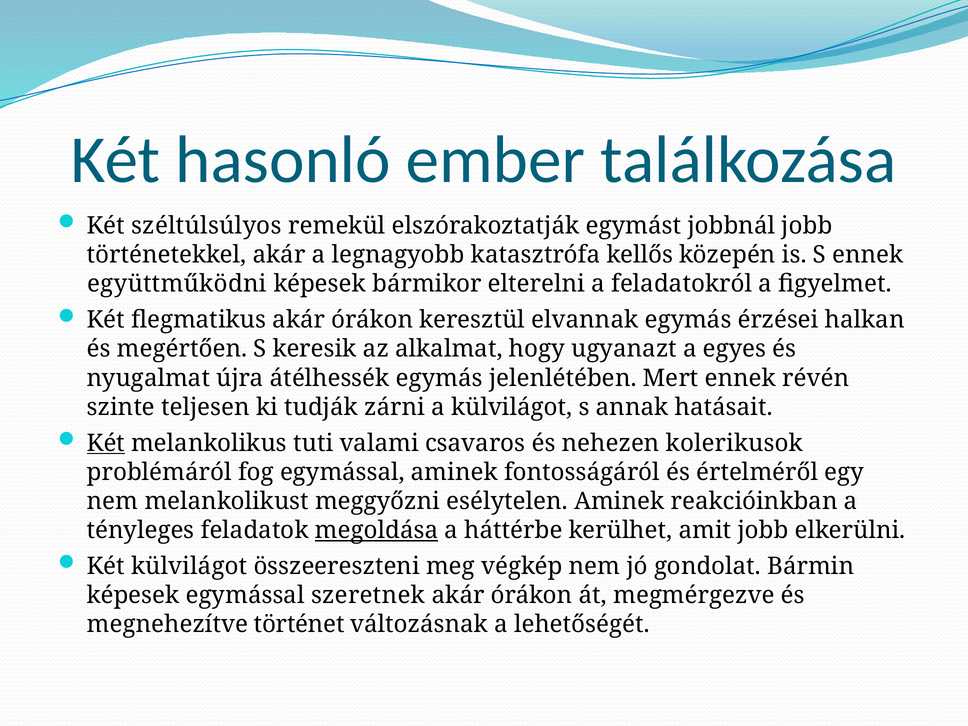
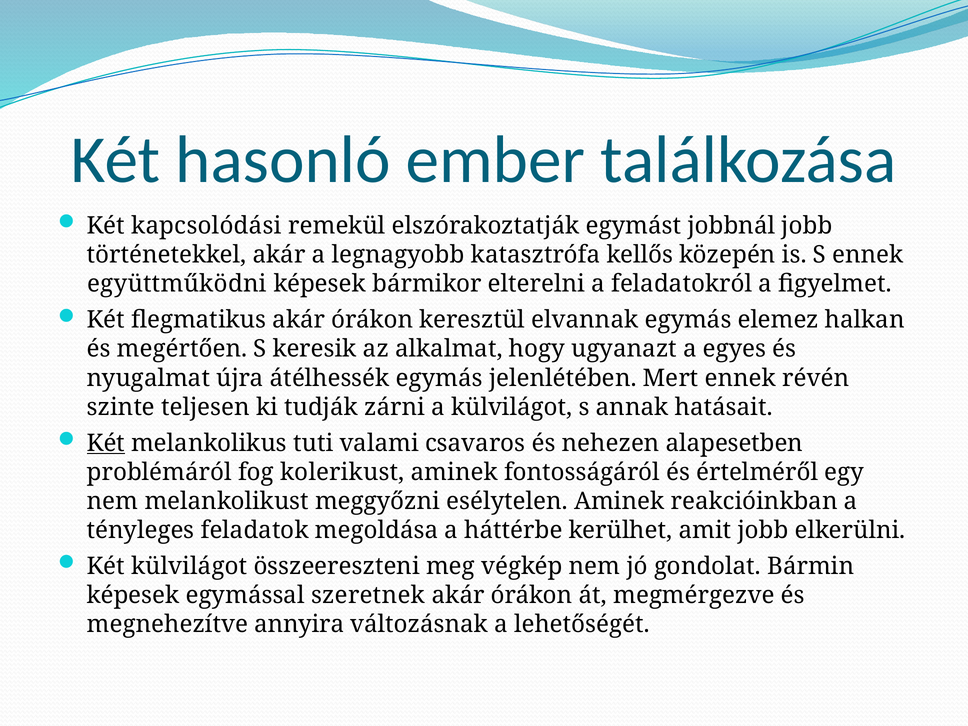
széltúlsúlyos: széltúlsúlyos -> kapcsolódási (206, 226)
érzései: érzései -> elemez (778, 320)
kolerikusok: kolerikusok -> alapesetben (734, 443)
fog egymással: egymással -> kolerikust (342, 472)
megoldása underline: present -> none (377, 530)
történet: történet -> annyira (299, 624)
